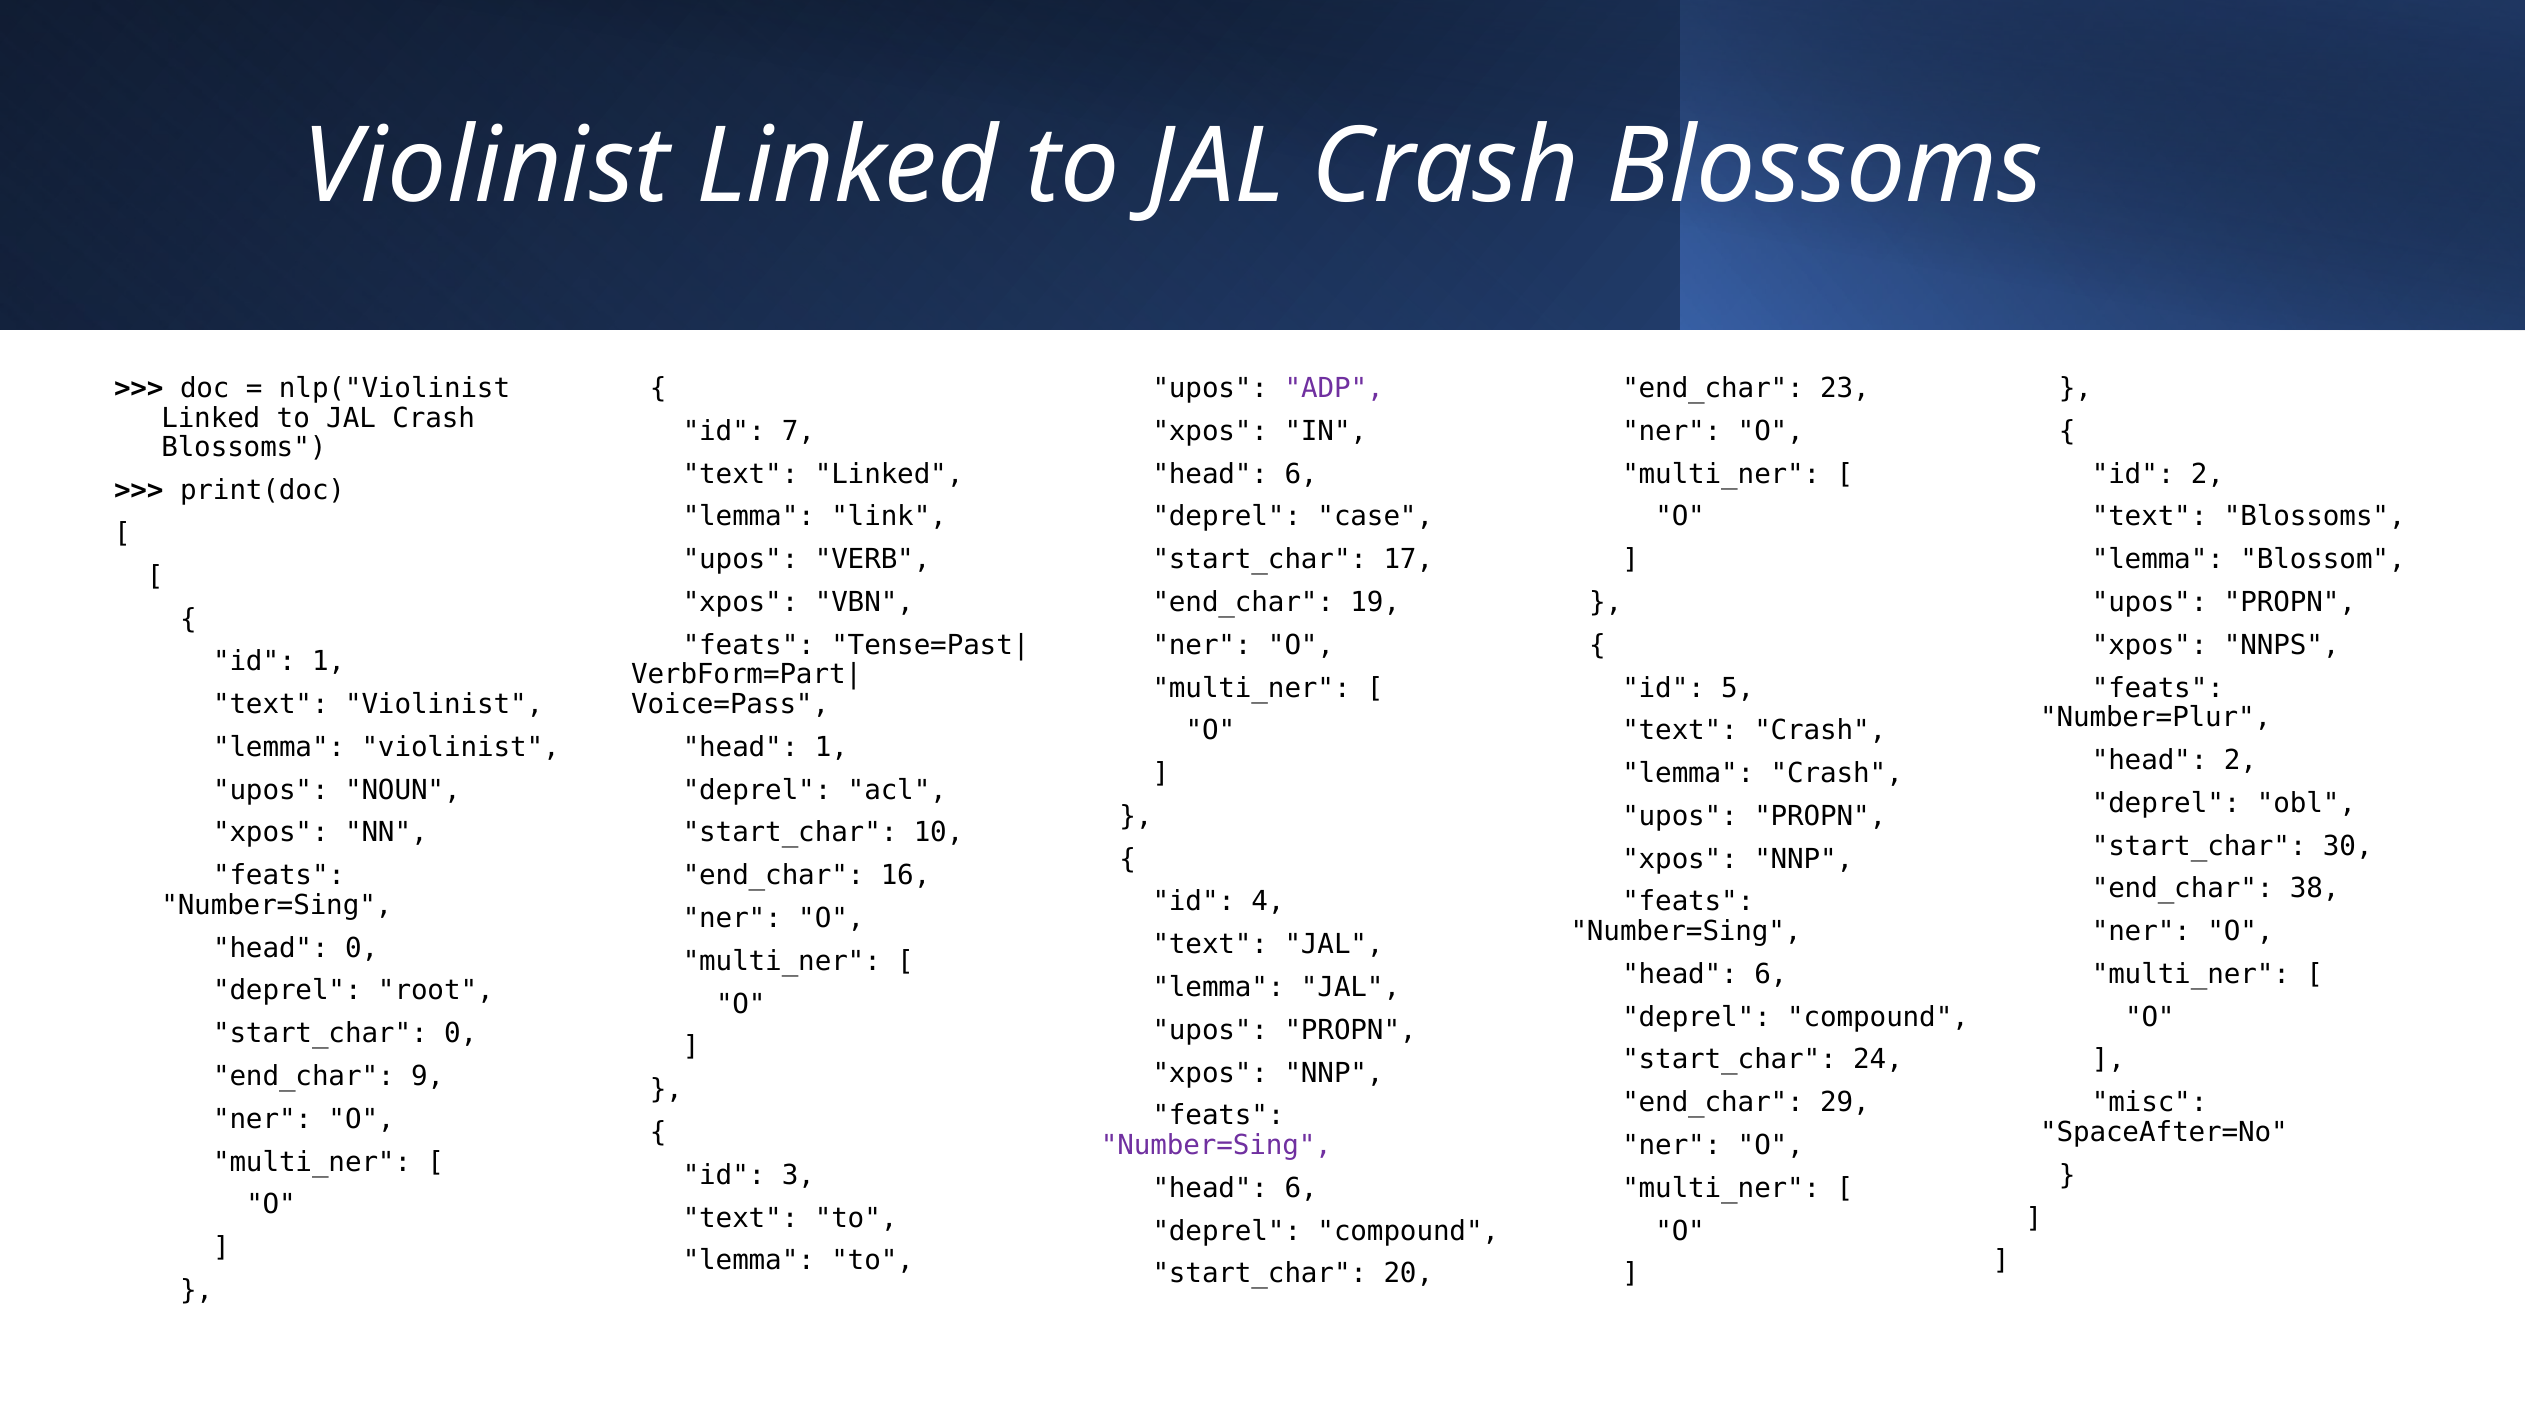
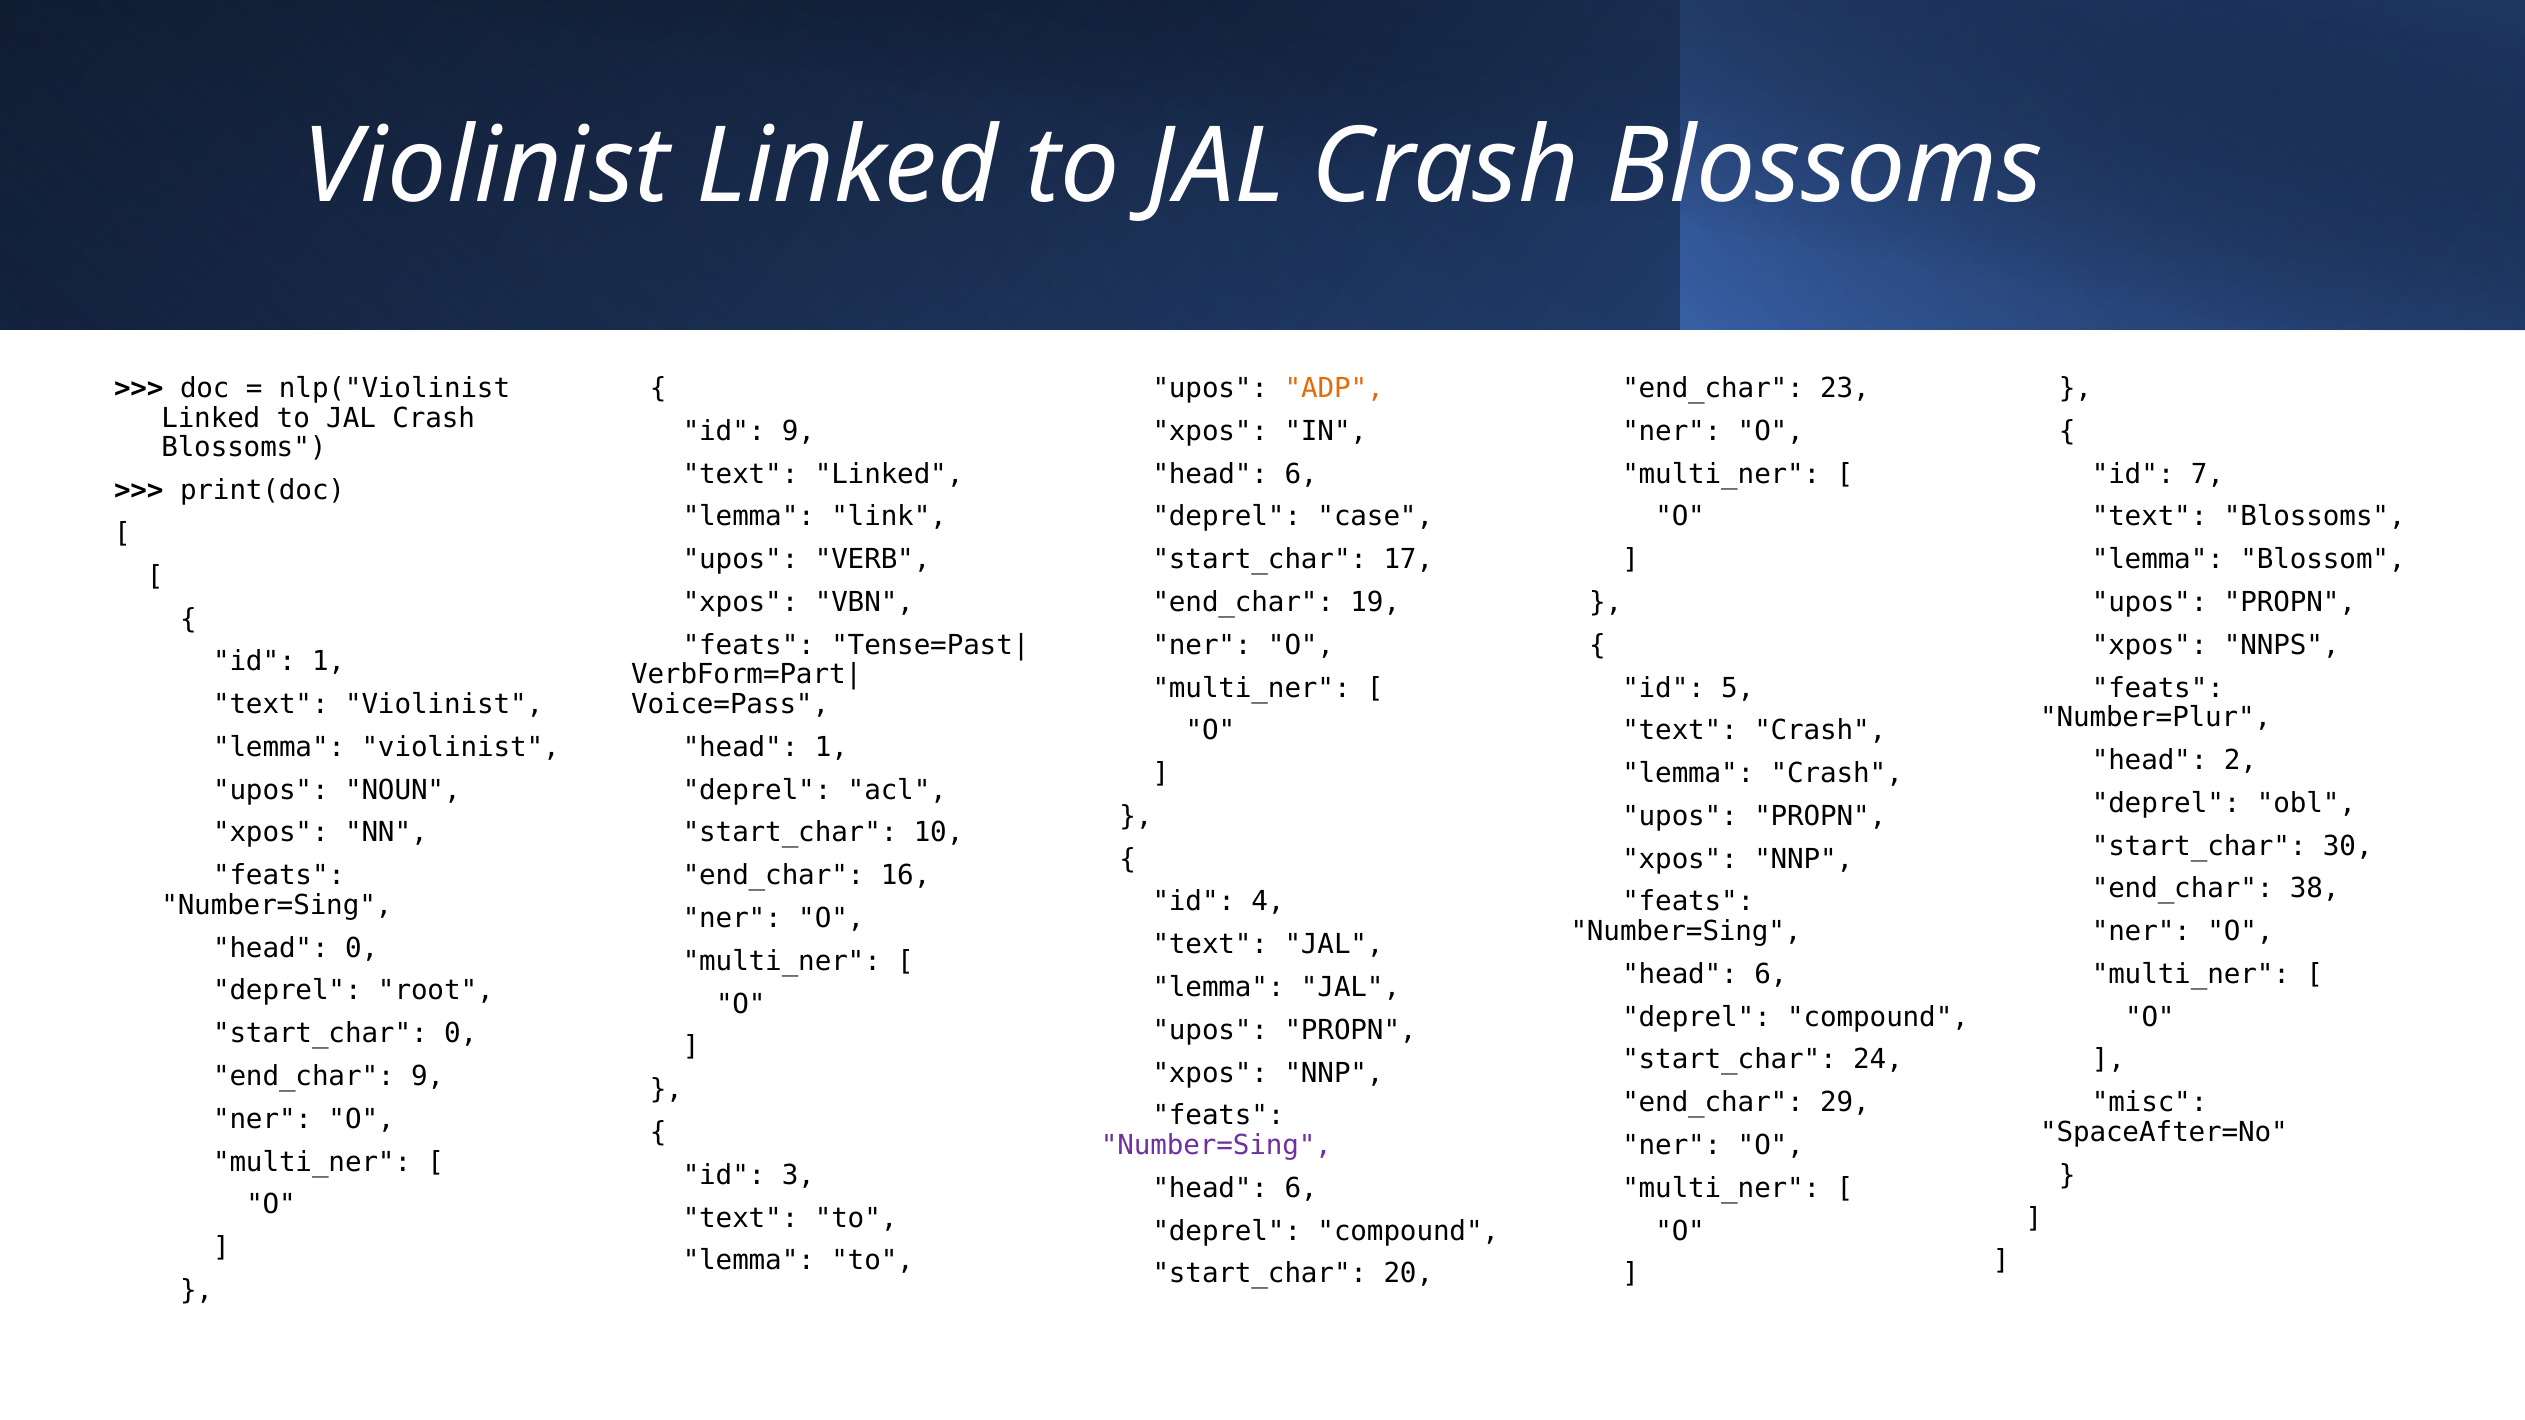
ADP colour: purple -> orange (1334, 389)
id 7: 7 -> 9 (798, 431)
id 2: 2 -> 7 (2207, 474)
